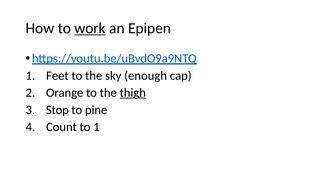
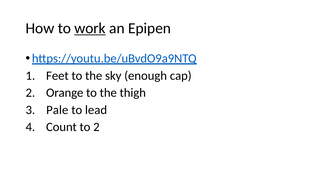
thigh underline: present -> none (133, 93)
Stop: Stop -> Pale (57, 110)
pine: pine -> lead (96, 110)
to 1: 1 -> 2 (96, 127)
